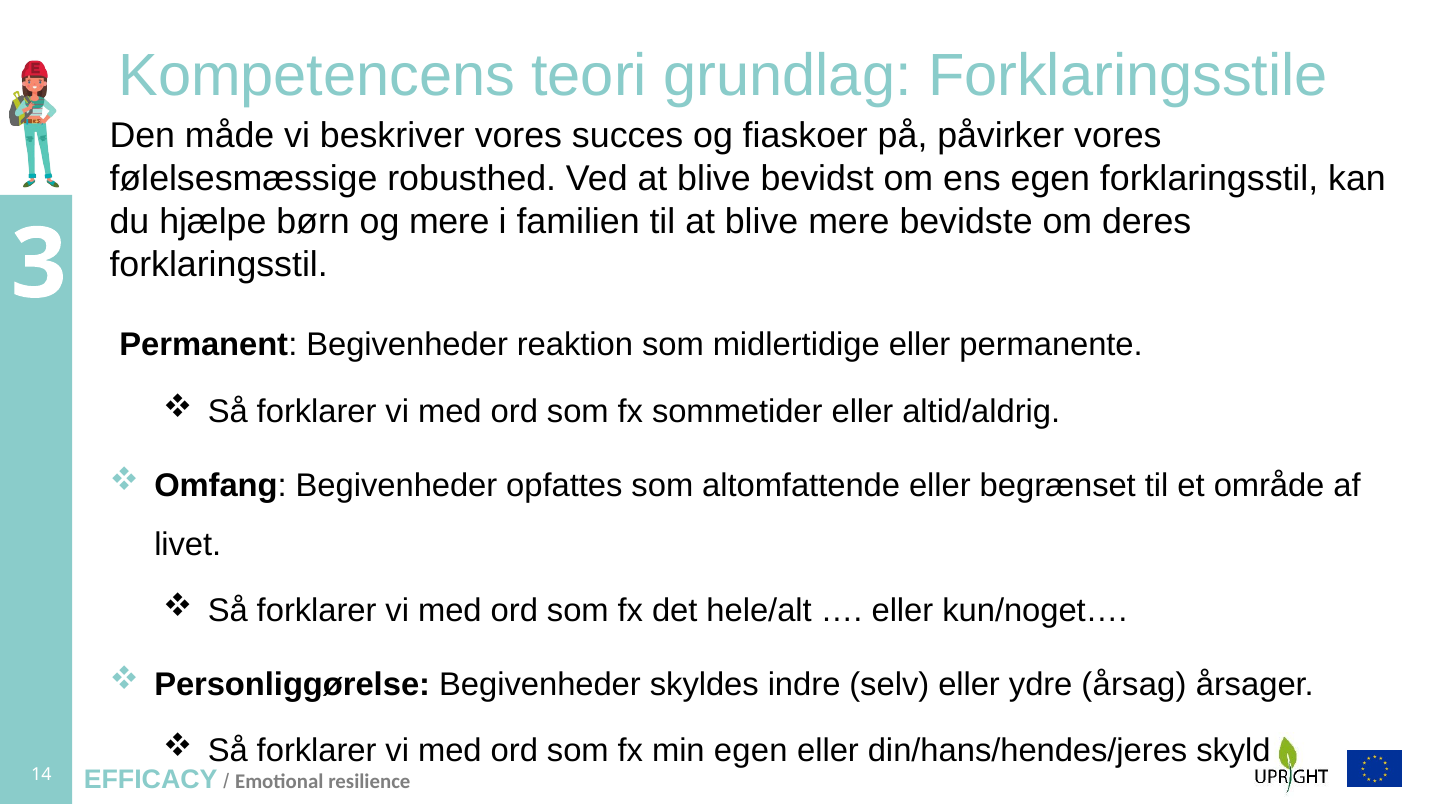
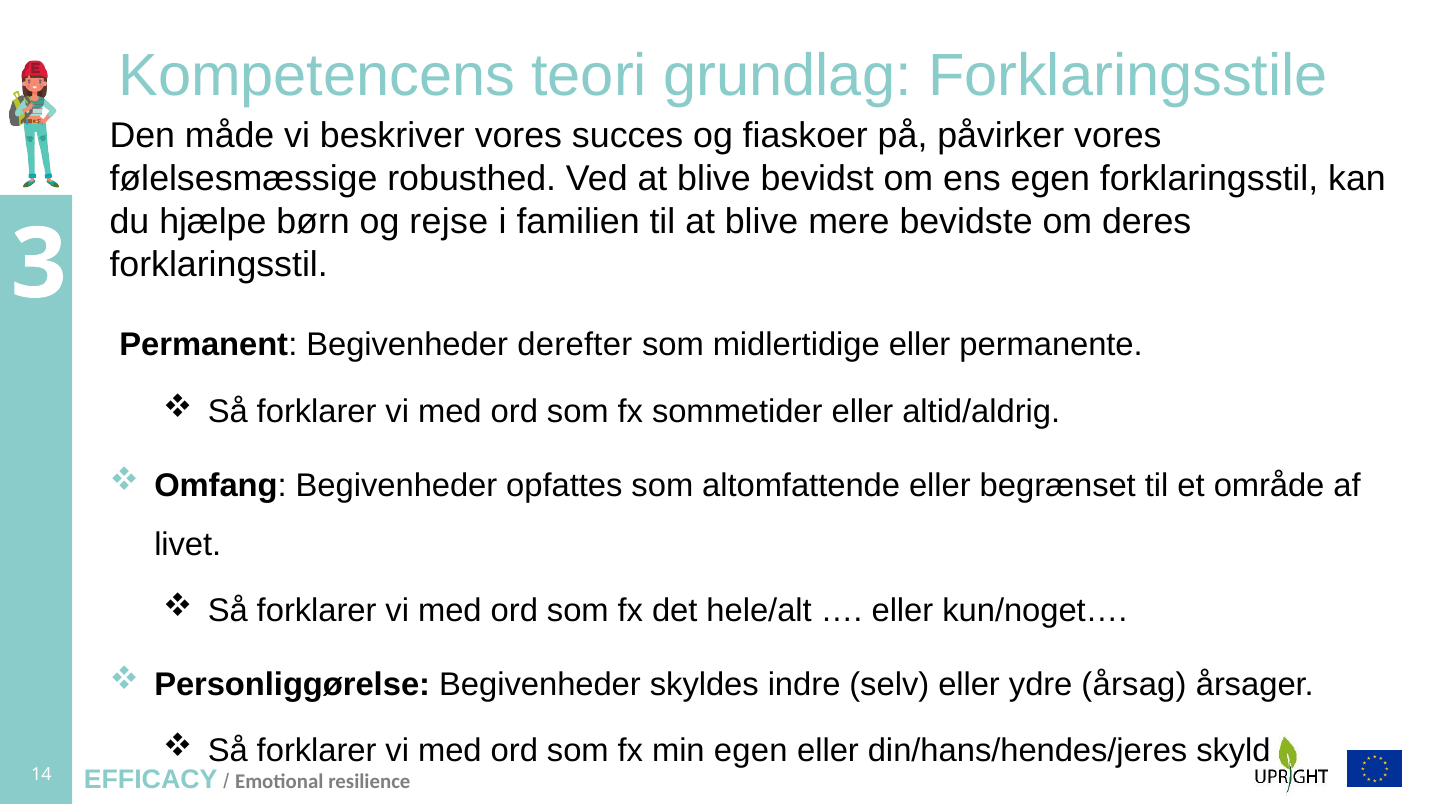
og mere: mere -> rejse (449, 222)
reaktion: reaktion -> derefter (575, 345)
